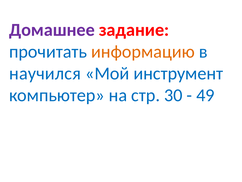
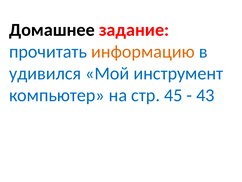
Домашнее colour: purple -> black (52, 30)
научился: научился -> удивился (45, 73)
30: 30 -> 45 (173, 95)
49: 49 -> 43 (205, 95)
